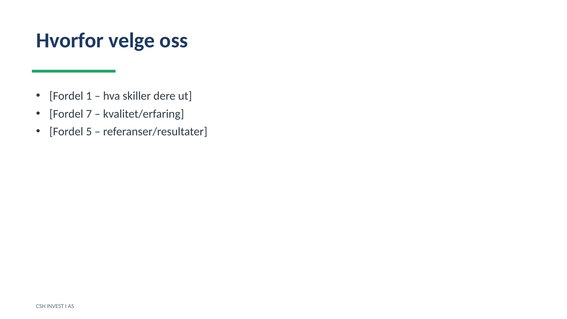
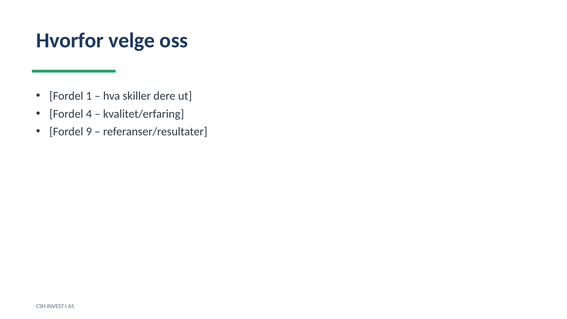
7: 7 -> 4 (89, 114)
5: 5 -> 9 (89, 131)
